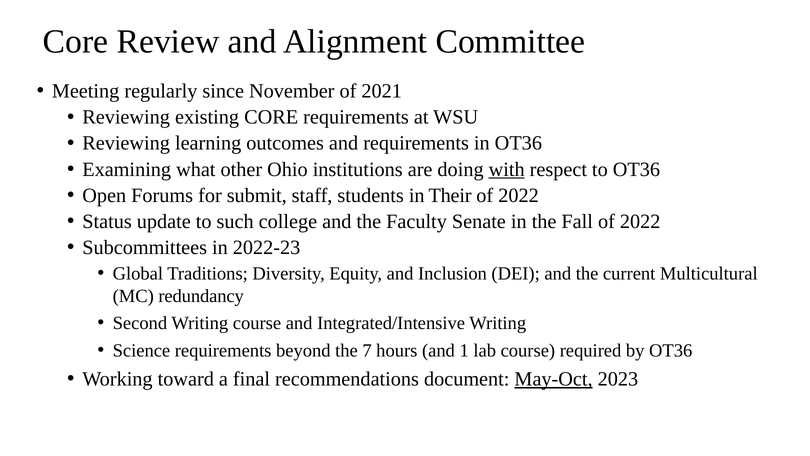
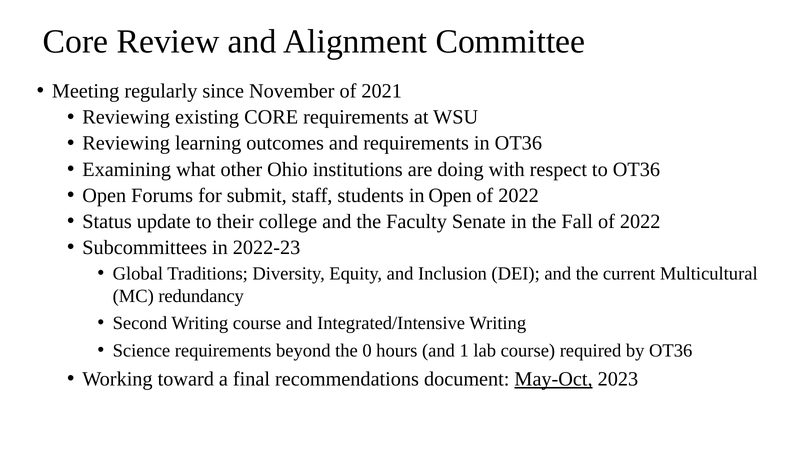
with underline: present -> none (507, 169)
in Their: Their -> Open (450, 195)
such: such -> their (235, 221)
7: 7 -> 0 (367, 350)
